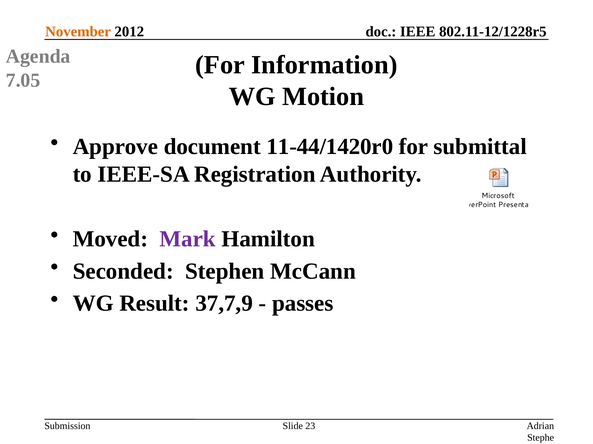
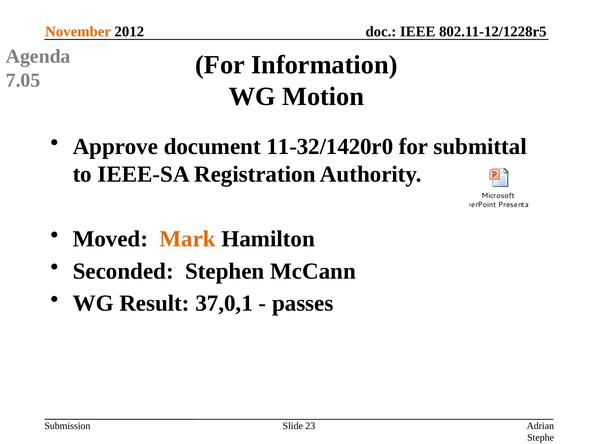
11-44/1420r0: 11-44/1420r0 -> 11-32/1420r0 (330, 147)
Mark colour: purple -> orange (188, 239)
37,7,9: 37,7,9 -> 37,0,1 (224, 304)
